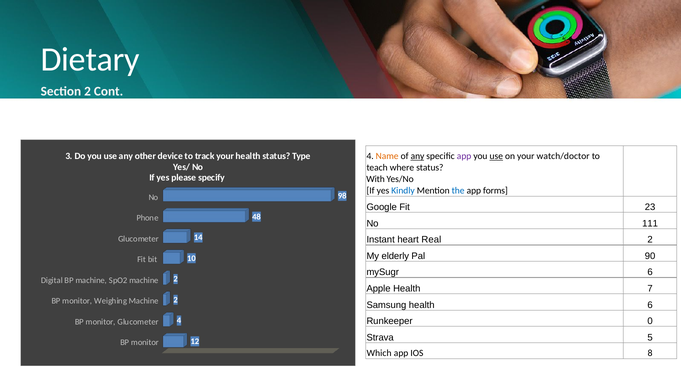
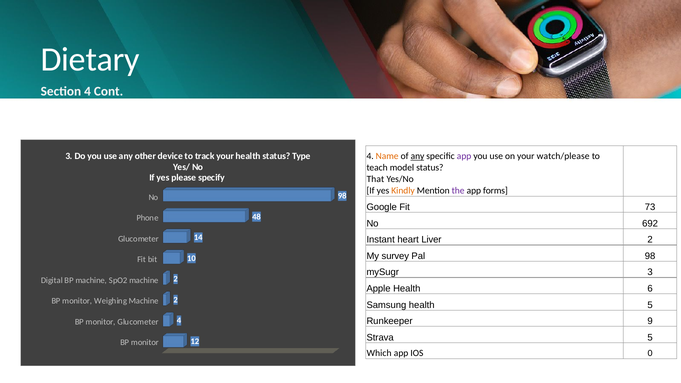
Section 2: 2 -> 4 (88, 92)
use underline: present -> none (496, 156)
watch/doctor: watch/doctor -> watch/please (563, 156)
where: where -> model (402, 168)
With: With -> That (375, 179)
Kindly colour: blue -> orange (403, 191)
the colour: blue -> purple (458, 191)
23: 23 -> 73 (650, 207)
111: 111 -> 692 (650, 224)
Real: Real -> Liver (431, 240)
elderly: elderly -> survey (395, 256)
Pal 90: 90 -> 98 (650, 256)
mySugr 6: 6 -> 3 (650, 272)
7: 7 -> 6 (650, 289)
health 6: 6 -> 5 (650, 305)
0: 0 -> 9 (650, 321)
8: 8 -> 0 (650, 353)
